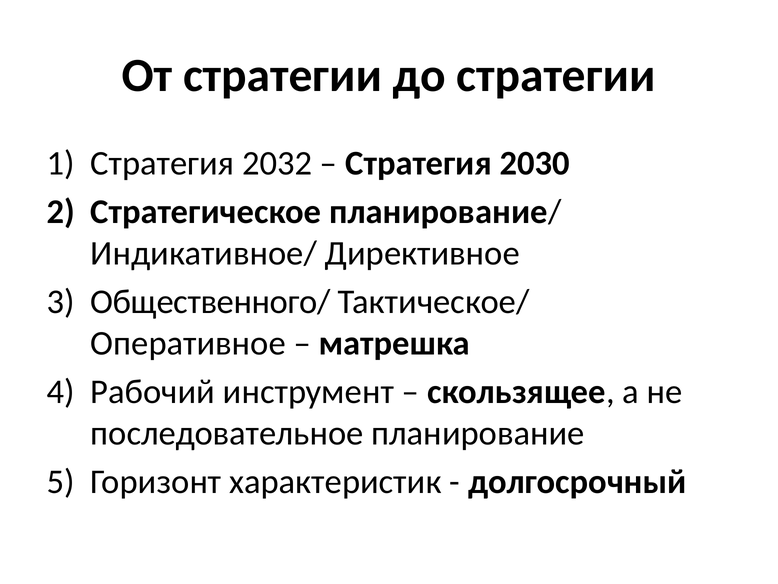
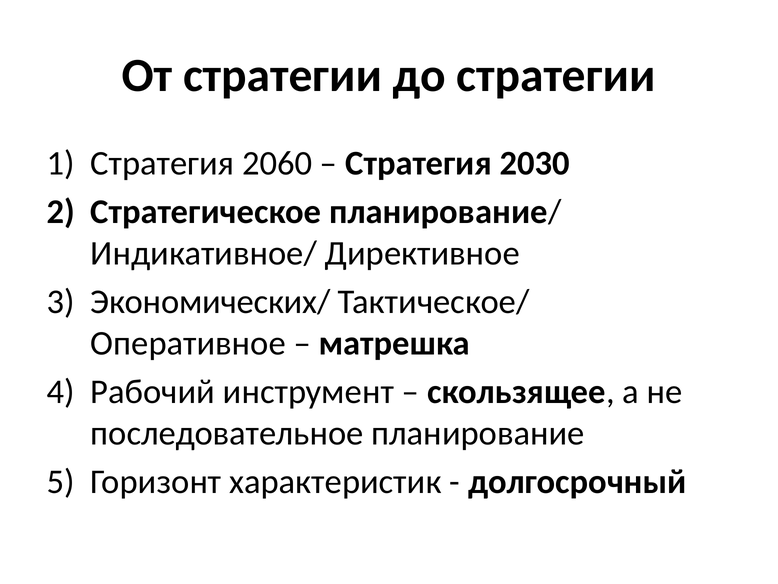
2032: 2032 -> 2060 (277, 163)
Общественного/: Общественного/ -> Экономических/ (210, 302)
